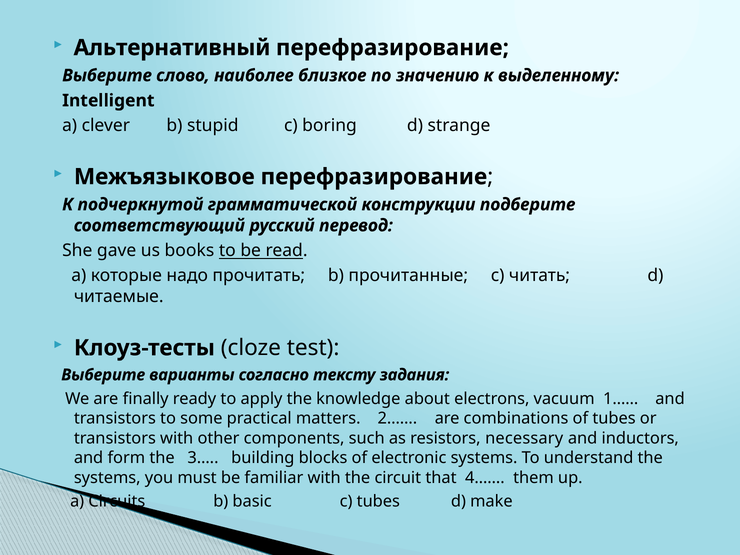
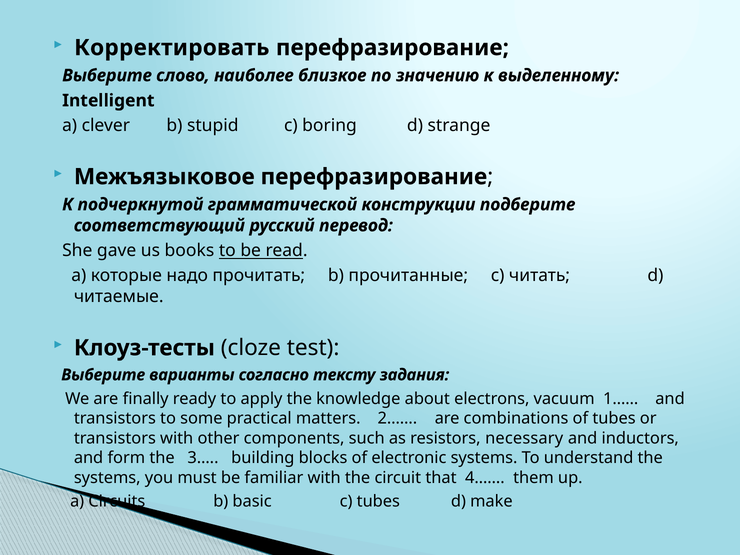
Альтернативный: Альтернативный -> Корректировать (172, 48)
